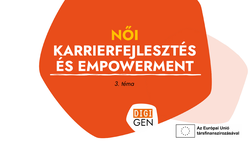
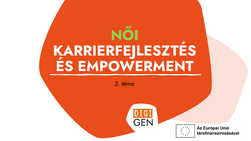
NŐI colour: yellow -> light green (125, 35)
